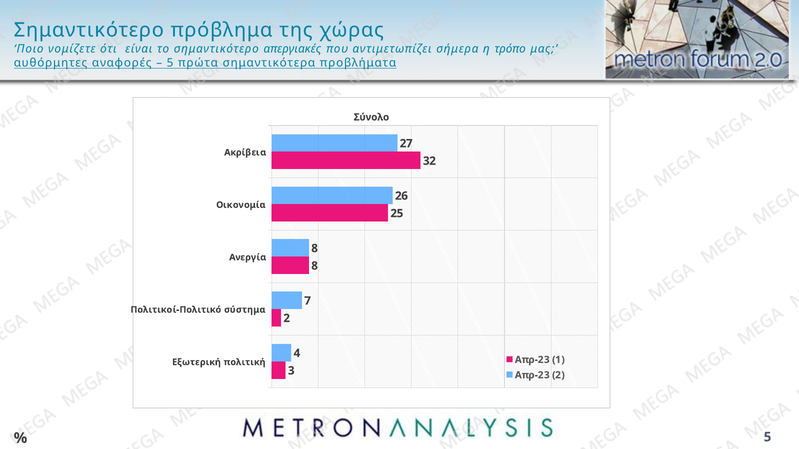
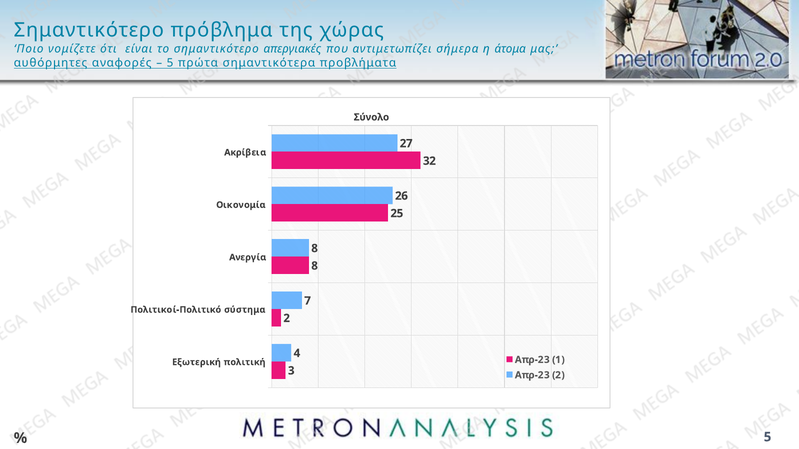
τρόπο: τρόπο -> άτομα (510, 49)
